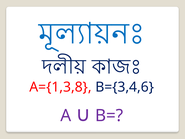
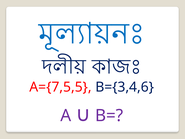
A={1,3,8: A={1,3,8 -> A={7,5,5 (61, 87)
